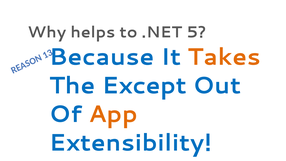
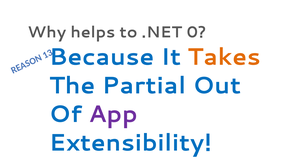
5: 5 -> 0 (196, 32)
Except: Except -> Partial (144, 86)
App colour: orange -> purple (113, 114)
